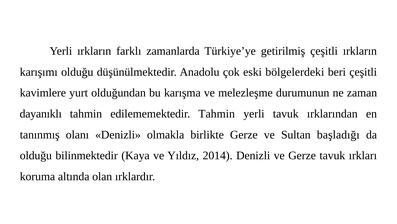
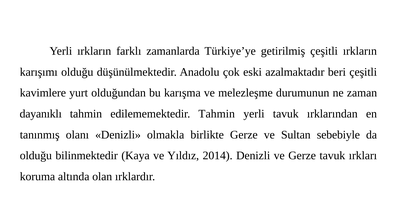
bölgelerdeki: bölgelerdeki -> azalmaktadır (295, 72)
başladığı: başladığı -> sebebiyle (338, 134)
